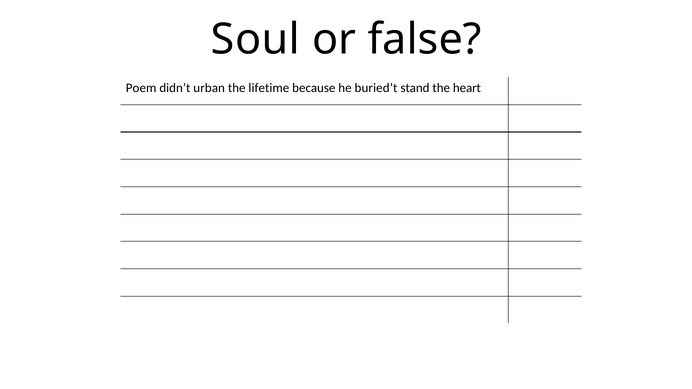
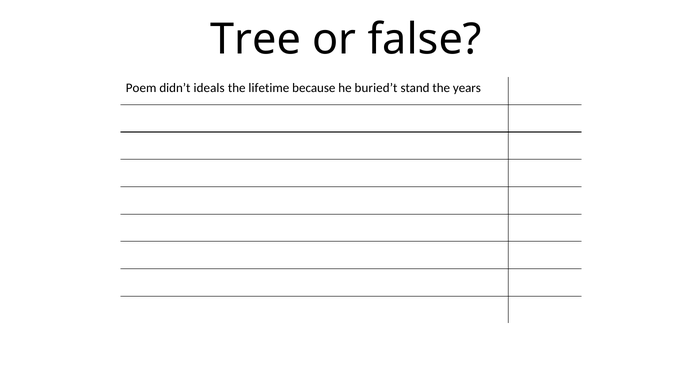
Soul: Soul -> Tree (256, 39)
urban: urban -> ideals (209, 88)
heart: heart -> years (467, 88)
